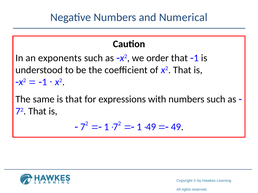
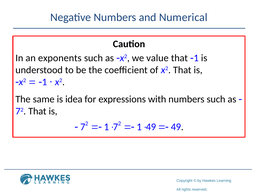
order: order -> value (157, 58)
is that: that -> idea (74, 100)
